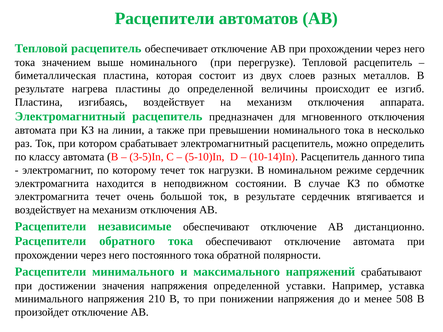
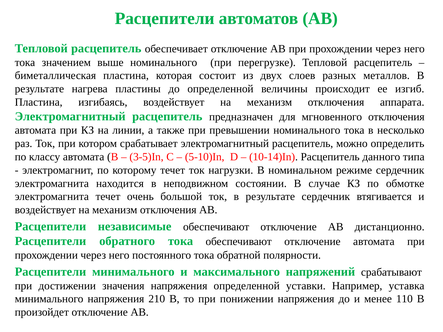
508: 508 -> 110 (404, 299)
